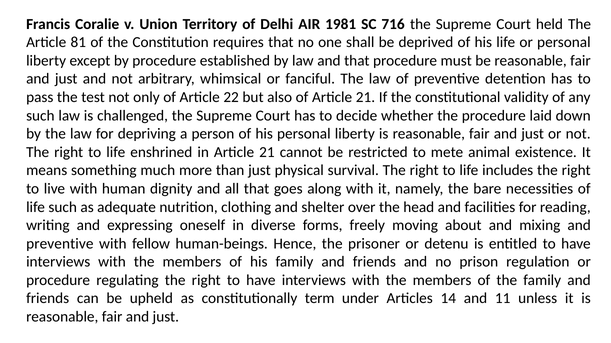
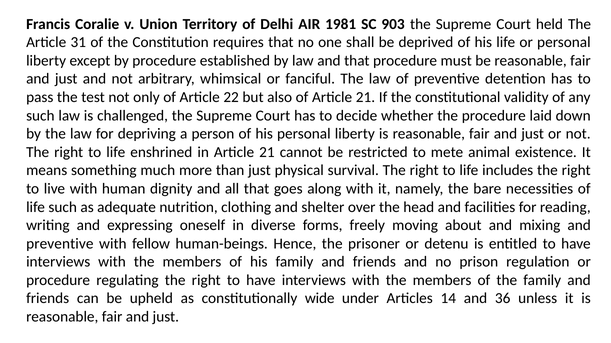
716: 716 -> 903 (393, 24)
81: 81 -> 31 (78, 42)
term: term -> wide (320, 299)
11: 11 -> 36 (503, 299)
